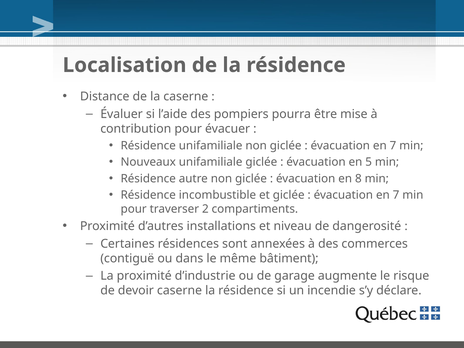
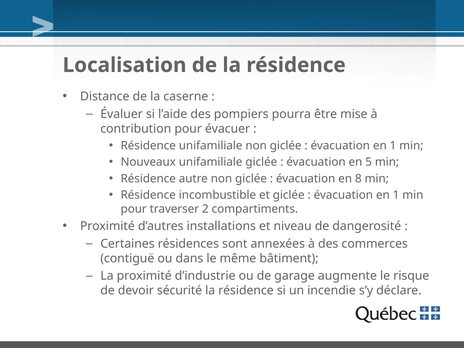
7: 7 -> 1 (393, 146)
7: 7 -> 1 (396, 195)
devoir caserne: caserne -> sécurité (180, 291)
